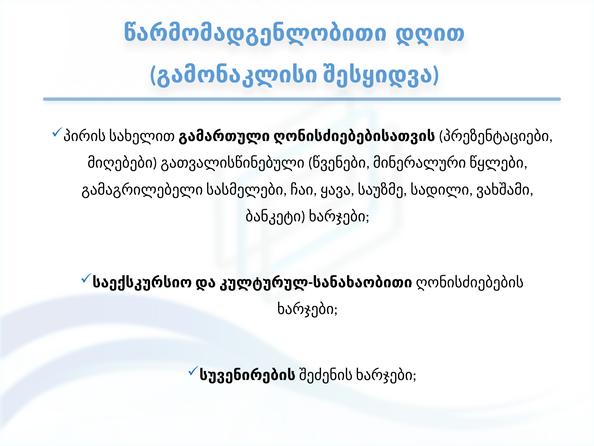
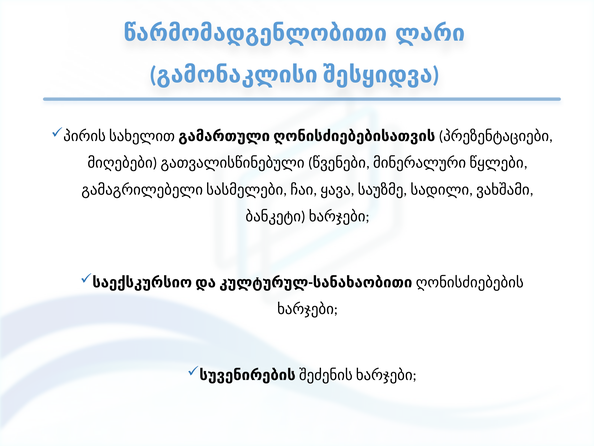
დღით: დღით -> ლარი (430, 33)
